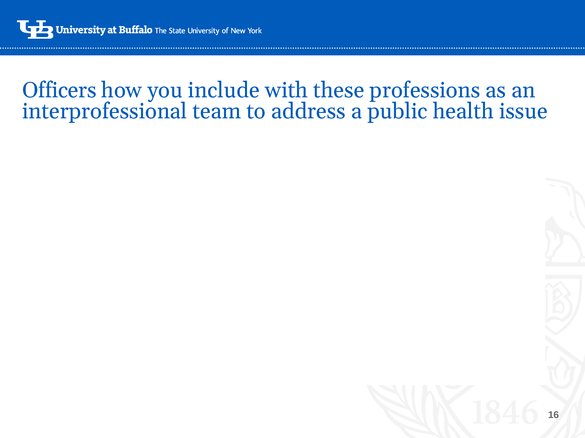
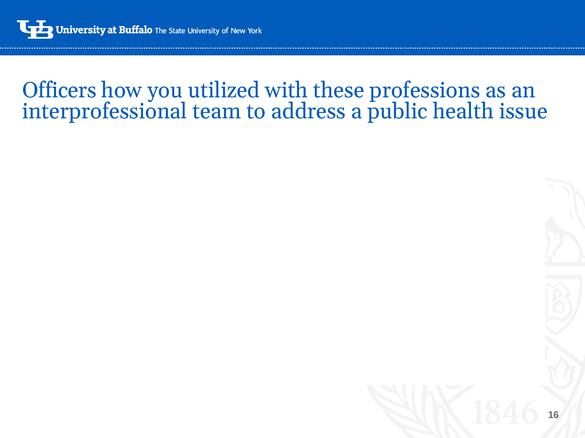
include: include -> utilized (224, 90)
